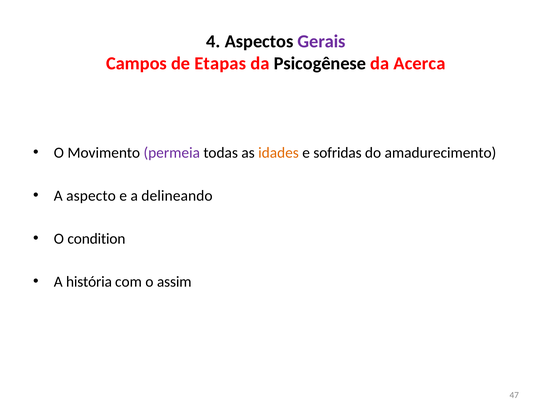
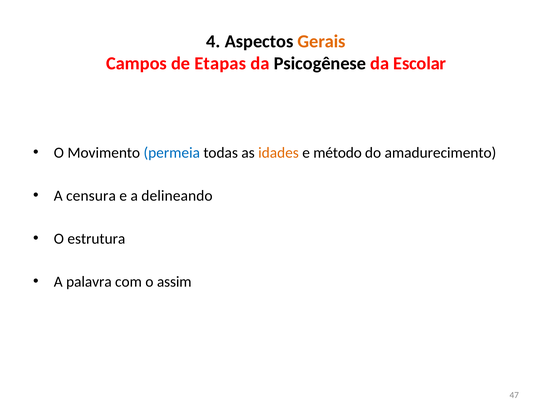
Gerais colour: purple -> orange (322, 41)
Acerca: Acerca -> Escolar (420, 63)
permeia colour: purple -> blue (172, 153)
sofridas: sofridas -> método (338, 153)
aspecto: aspecto -> censura (91, 196)
condition: condition -> estrutura (96, 239)
história: história -> palavra (89, 282)
